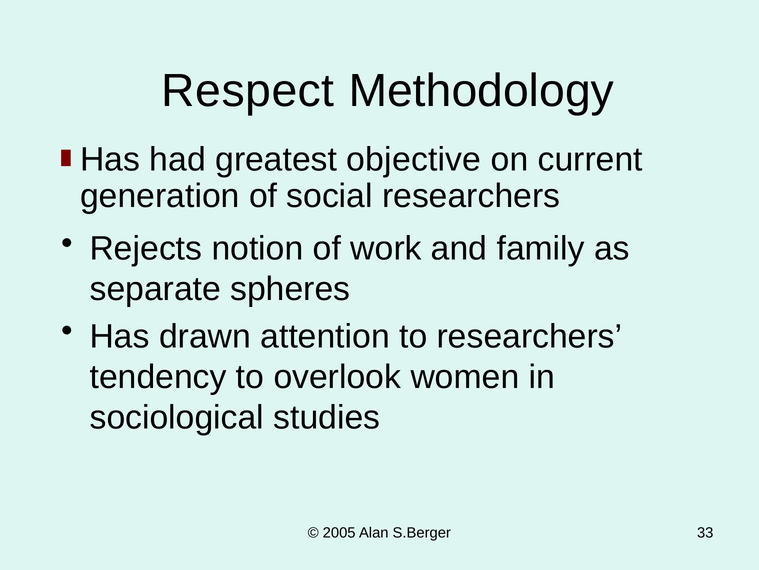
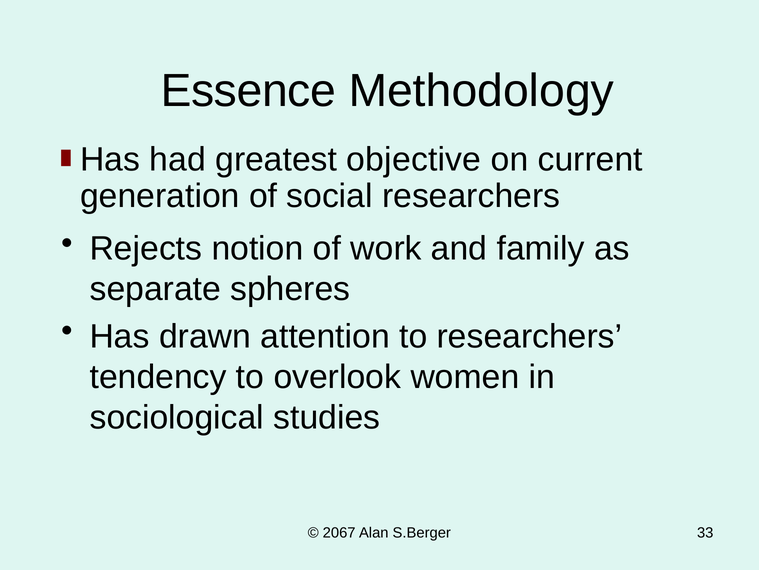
Respect: Respect -> Essence (248, 91)
2005: 2005 -> 2067 (339, 532)
